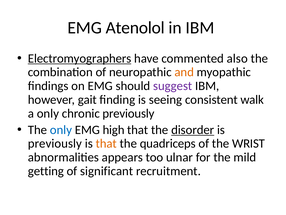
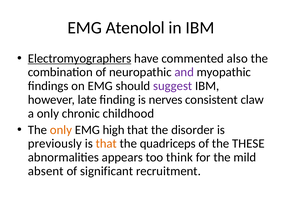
and colour: orange -> purple (184, 72)
gait: gait -> late (87, 99)
seeing: seeing -> nerves (166, 99)
walk: walk -> claw (252, 99)
chronic previously: previously -> childhood (128, 113)
only colour: blue -> orange (61, 130)
disorder underline: present -> none (193, 130)
WRIST: WRIST -> THESE (248, 143)
ulnar: ulnar -> think (179, 157)
getting: getting -> absent (46, 171)
